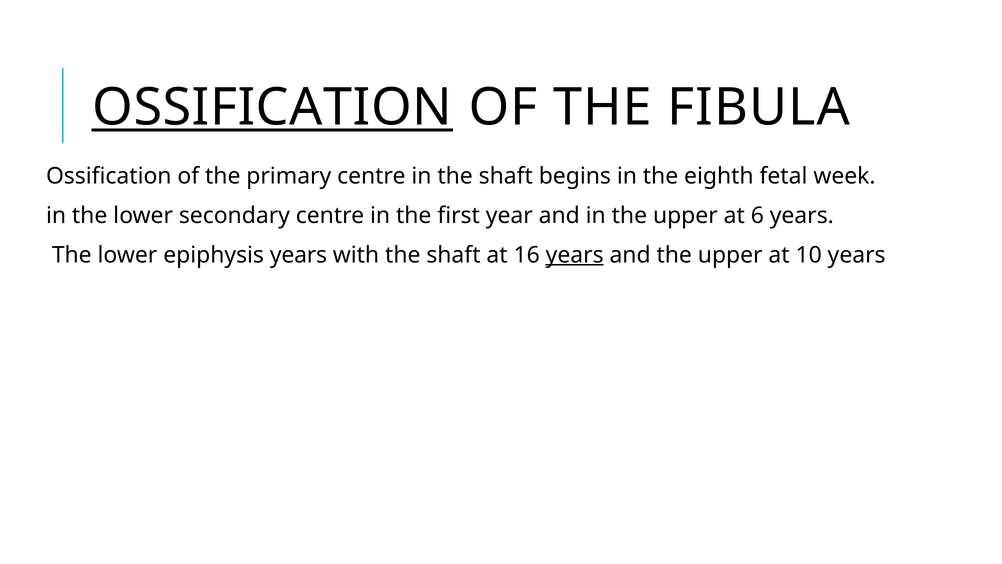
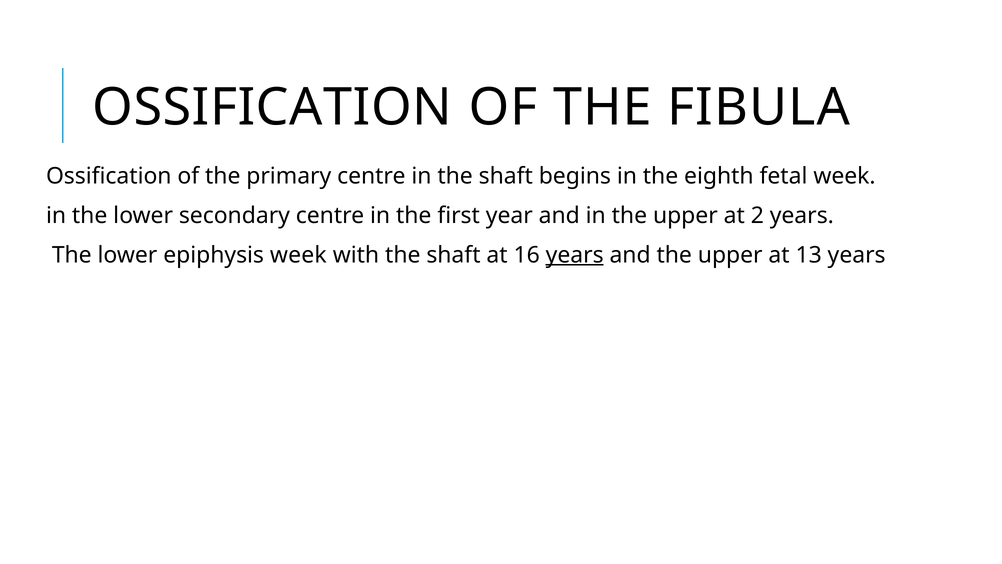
OSSIFICATION underline: present -> none (272, 108)
6: 6 -> 2 (757, 215)
epiphysis years: years -> week (298, 255)
10: 10 -> 13 (809, 255)
